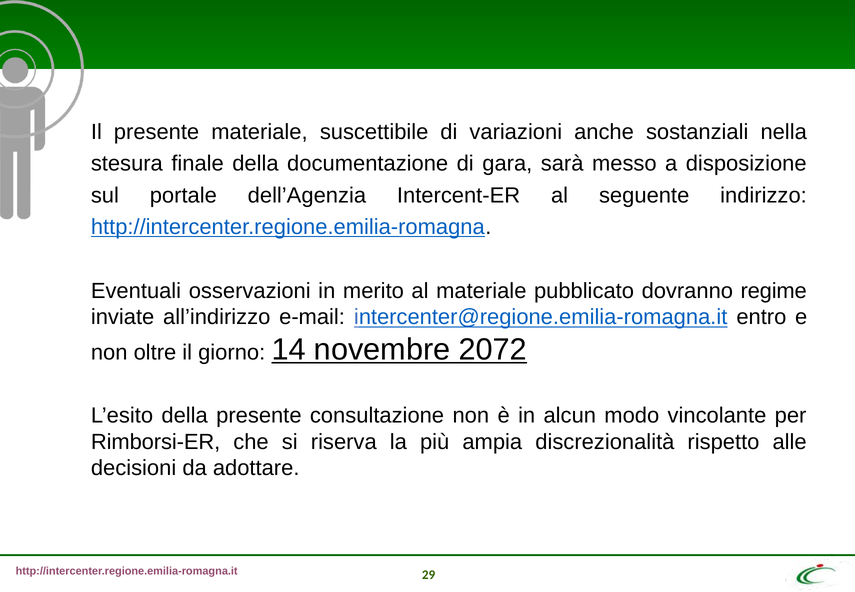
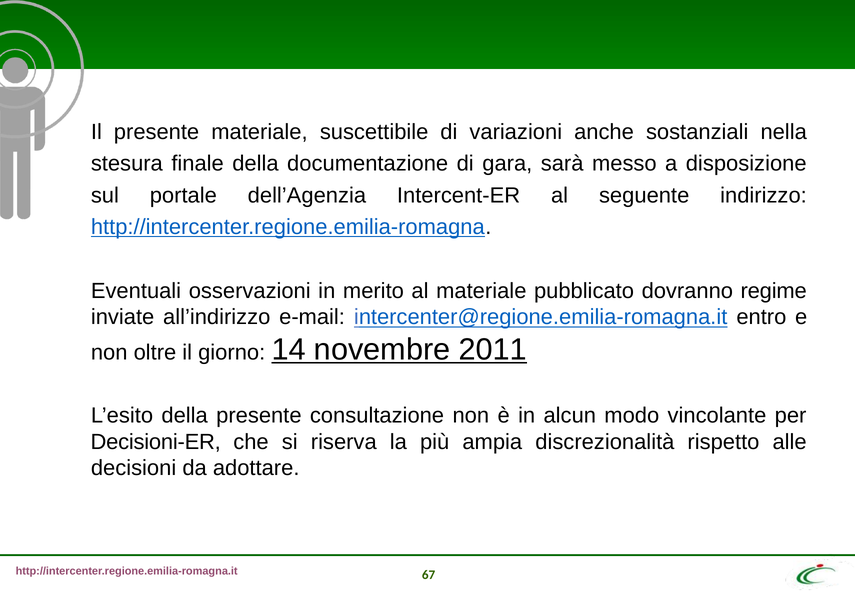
2072: 2072 -> 2011 (493, 349)
Rimborsi-ER: Rimborsi-ER -> Decisioni-ER (156, 442)
29: 29 -> 67 (429, 575)
